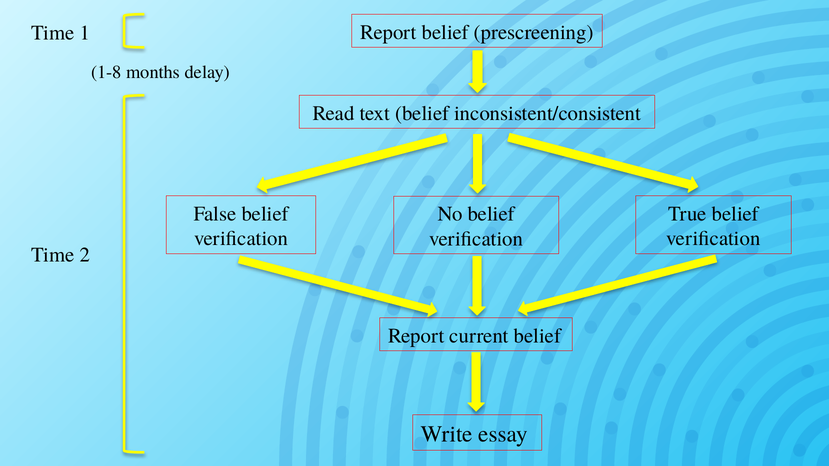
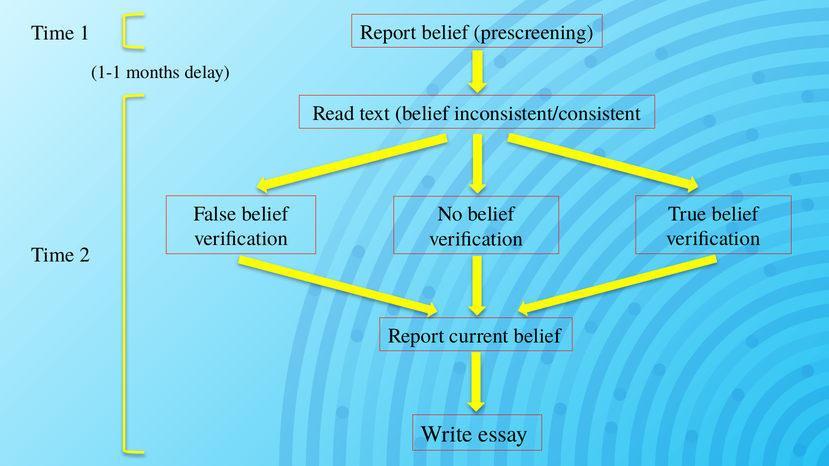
1-8: 1-8 -> 1-1 (106, 72)
